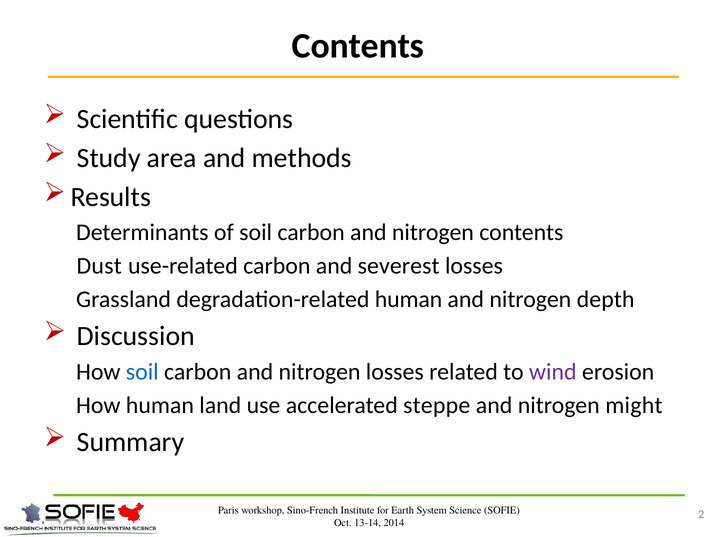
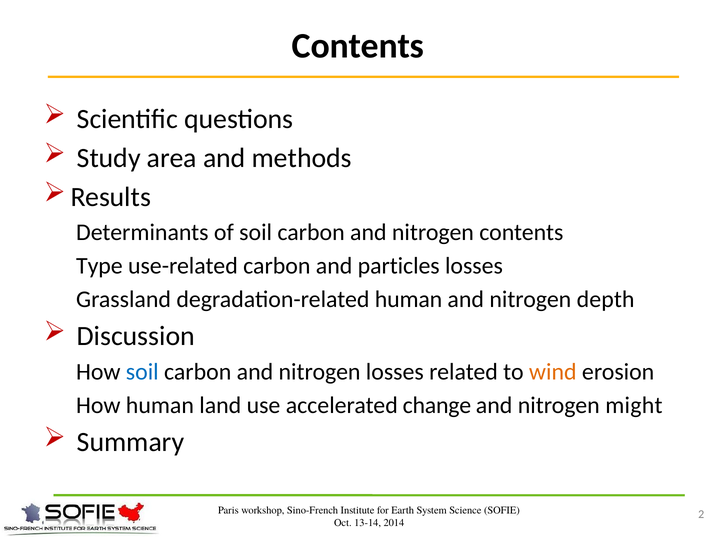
Dust: Dust -> Type (99, 266)
severest: severest -> particles (399, 266)
wind colour: purple -> orange (553, 372)
steppe: steppe -> change (437, 405)
